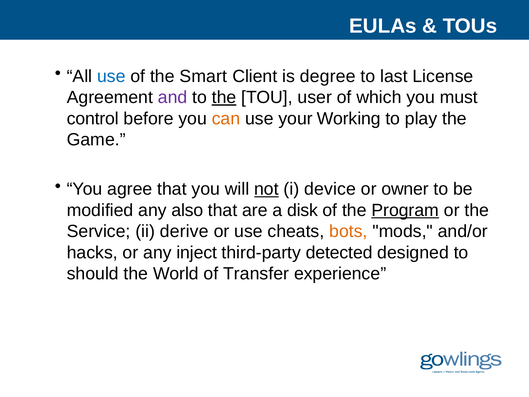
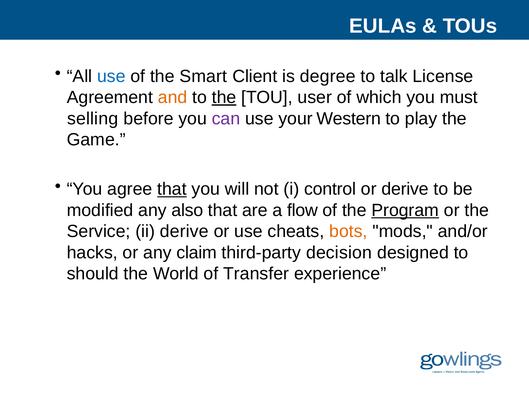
last: last -> talk (394, 76)
and colour: purple -> orange (173, 97)
control: control -> selling (93, 118)
can colour: orange -> purple (226, 118)
Working: Working -> Western (349, 118)
that underline: none -> present (172, 189)
not underline: present -> none (266, 189)
device: device -> control (330, 189)
or owner: owner -> derive (405, 189)
disk: disk -> flow (303, 210)
inject: inject -> claim (197, 252)
detected: detected -> decision (339, 252)
